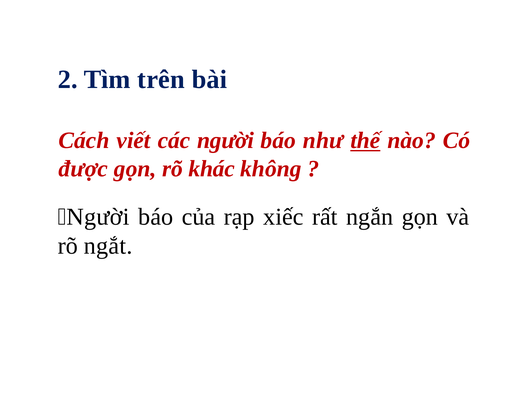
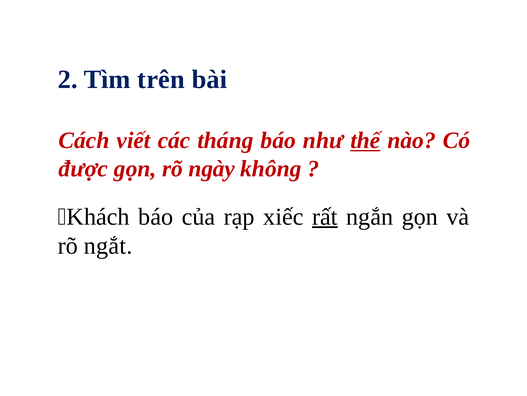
các người: người -> tháng (225, 140)
khác: khác -> ngày (212, 168)
Người: Người -> Khách (98, 216)
rất underline: none -> present (325, 216)
